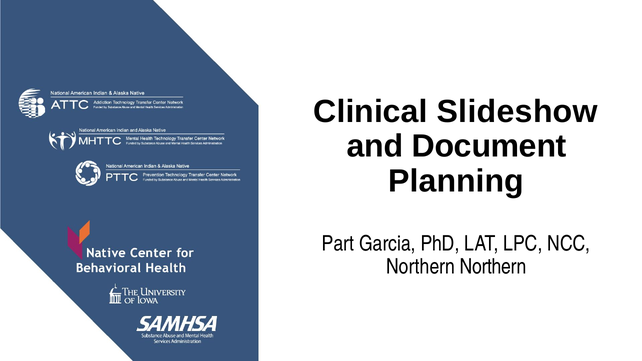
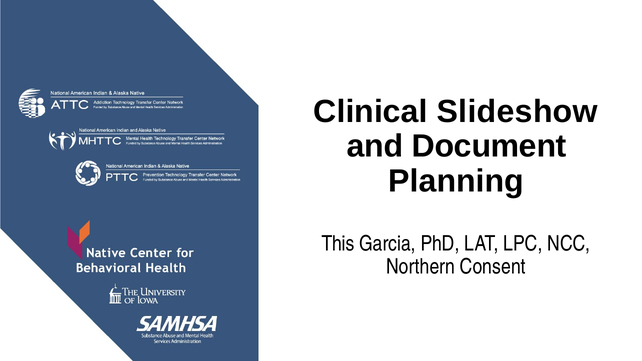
Part: Part -> This (338, 244)
Northern Northern: Northern -> Consent (493, 267)
